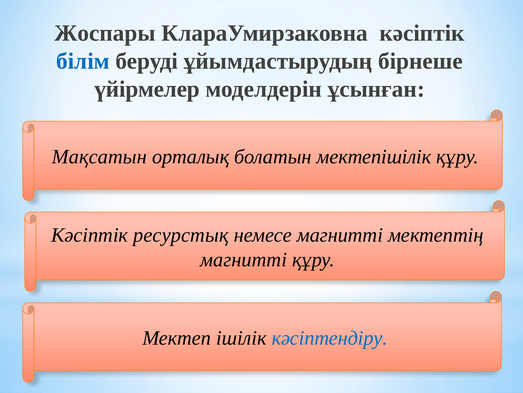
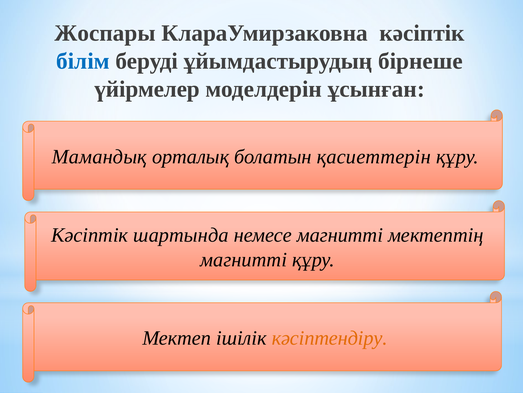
Мақсатын: Мақсатын -> Мамандық (99, 156)
мектепішілік: мектепішілік -> қасиеттерін (374, 156)
ресурстық: ресурстық -> шартында (181, 235)
кәсіптендіру colour: blue -> orange (330, 338)
